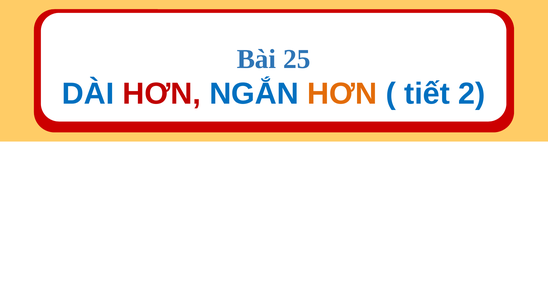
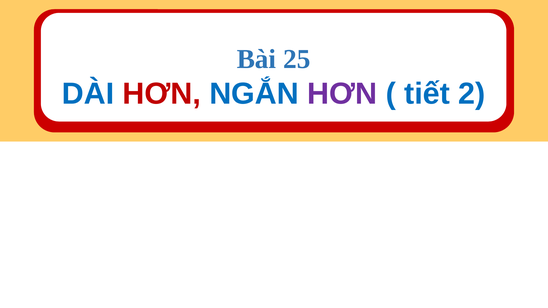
HƠN colour: orange -> purple (342, 94)
